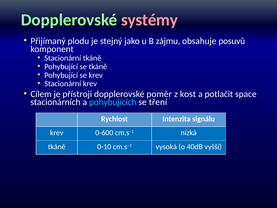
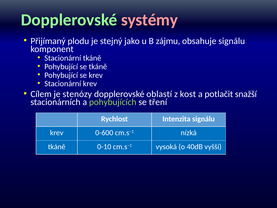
obsahuje posuvů: posuvů -> signálu (232, 41)
přístroji: přístroji -> stenózy (77, 94)
poměr: poměr -> oblastí (159, 94)
space: space -> snažší (246, 94)
pohybujících colour: light blue -> light green (113, 102)
